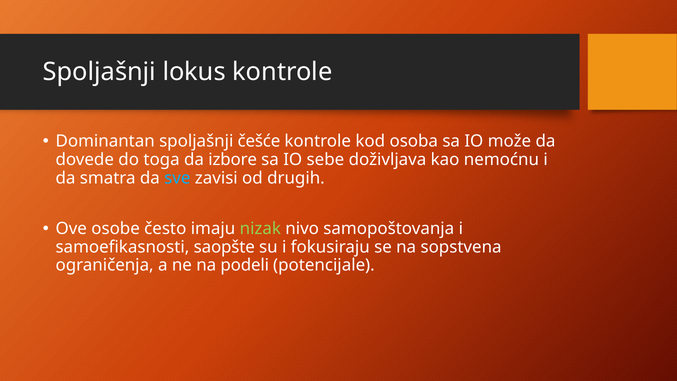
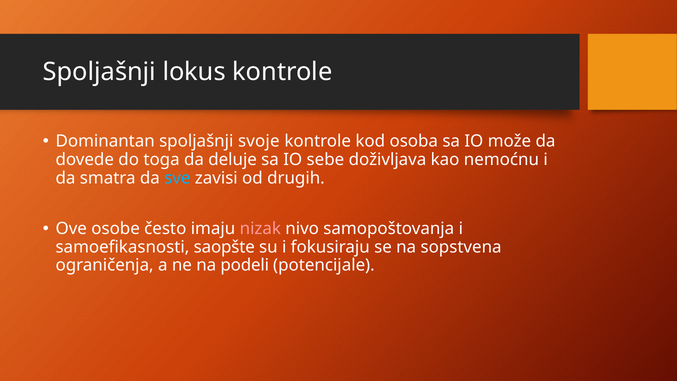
češće: češće -> svoje (259, 141)
izbore: izbore -> deluje (233, 160)
nizak colour: light green -> pink (260, 229)
